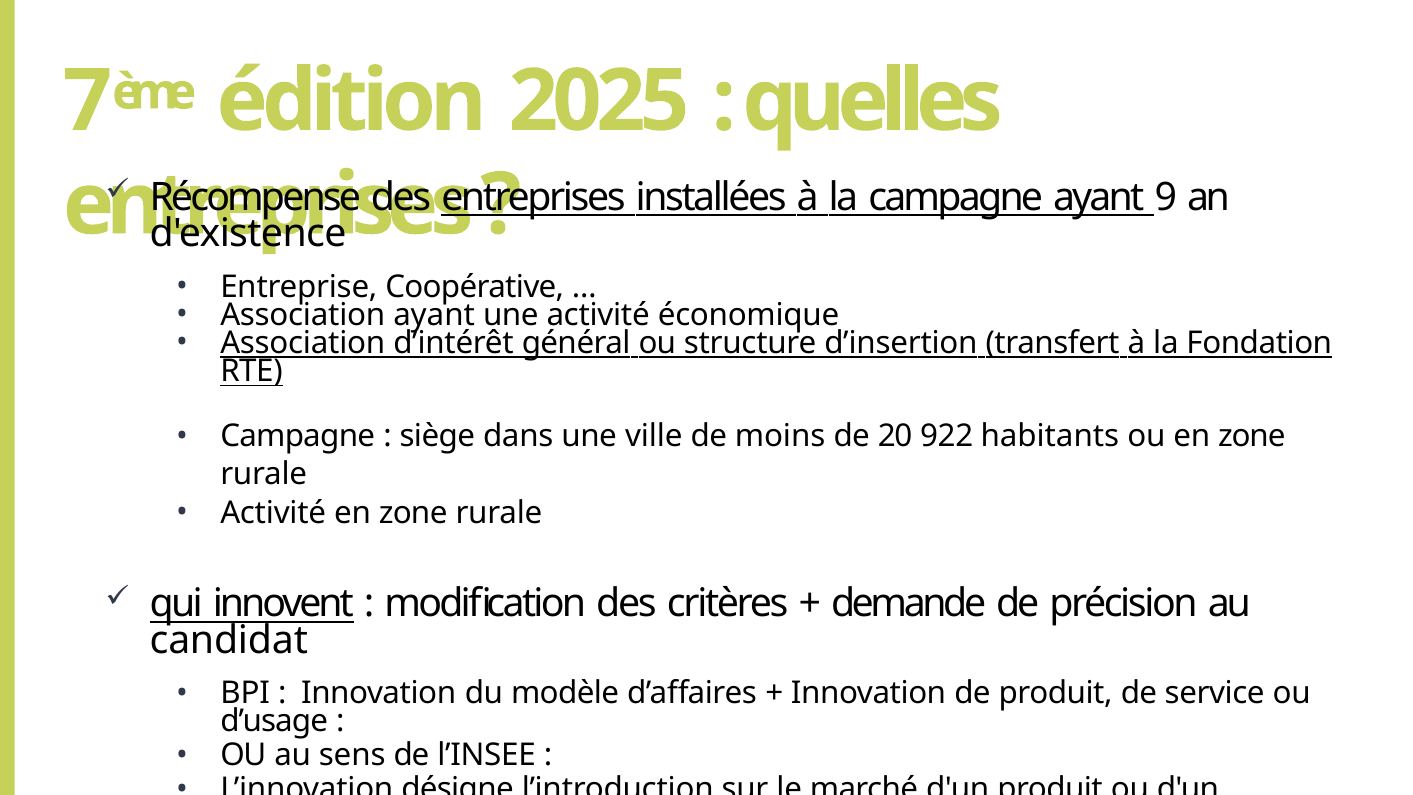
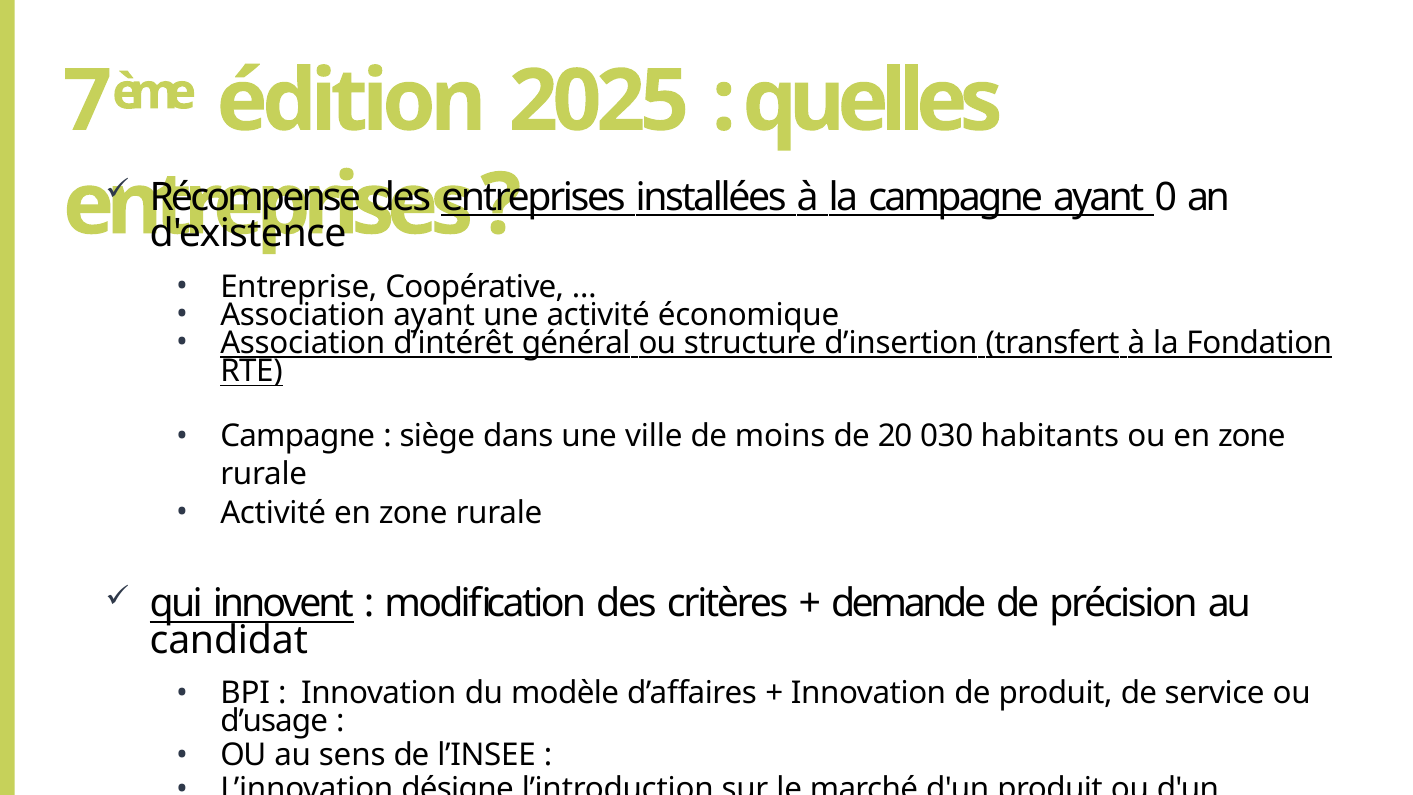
9: 9 -> 0 (1166, 197)
922: 922 -> 030 (947, 436)
